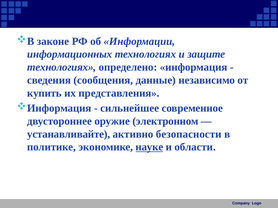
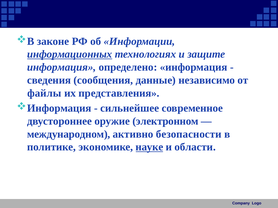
информационных underline: none -> present (70, 54)
технологиях: технологиях -> информация (62, 67)
купить: купить -> файлы (44, 93)
устанавливайте: устанавливайте -> международном (69, 134)
